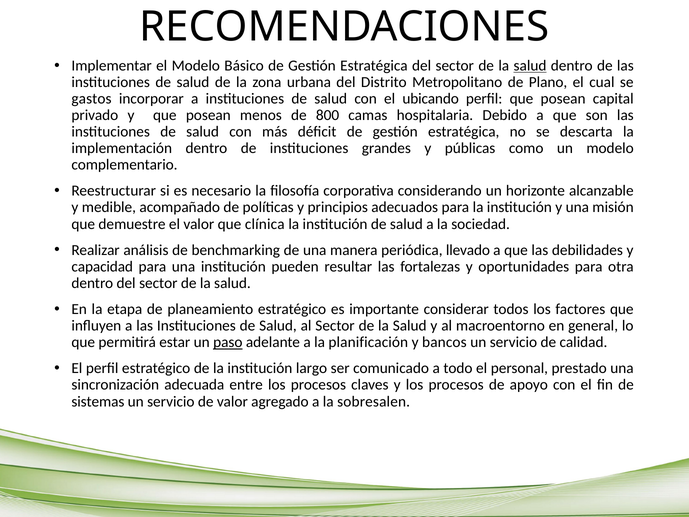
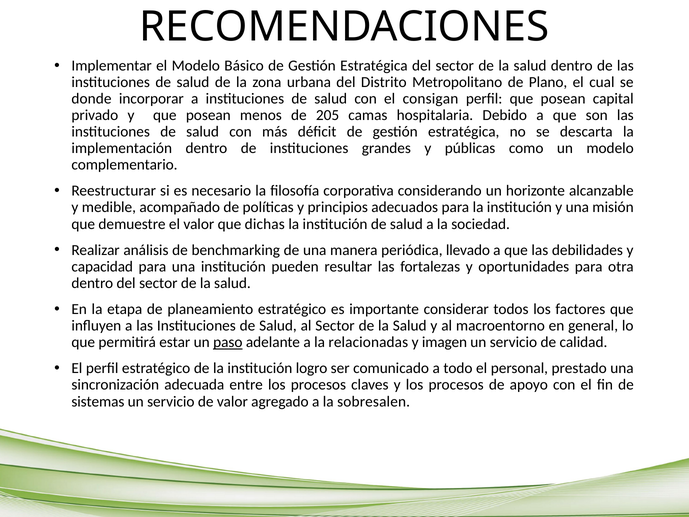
salud underline: present -> none (530, 66)
gastos: gastos -> donde (91, 99)
ubicando: ubicando -> consigan (430, 99)
800: 800 -> 205 (328, 115)
clínica: clínica -> dichas (265, 224)
planificación: planificación -> relacionadas (368, 342)
bancos: bancos -> imagen (445, 342)
largo: largo -> logro (312, 368)
